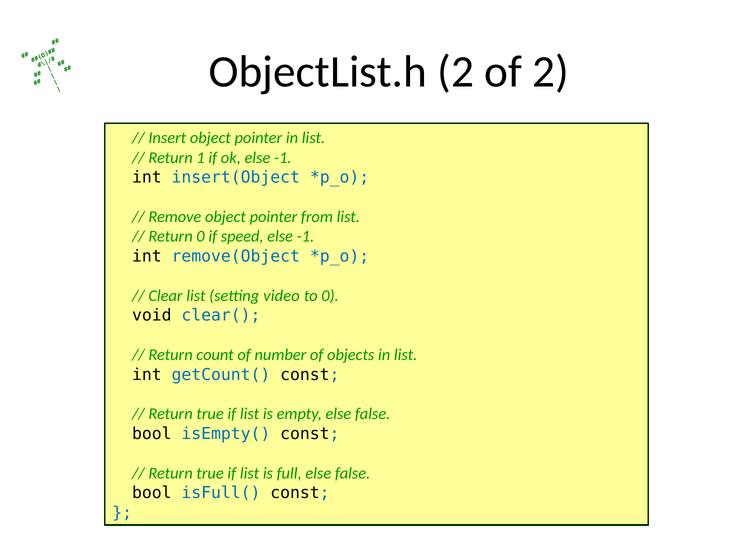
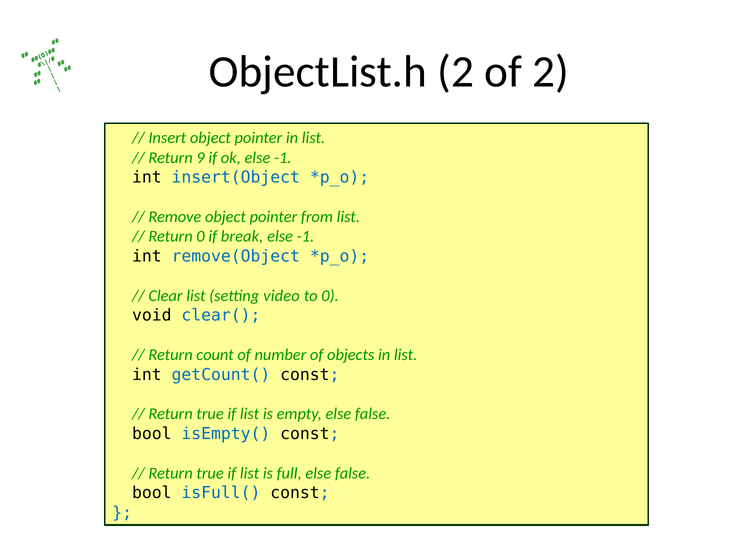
1: 1 -> 9 (201, 158)
speed: speed -> break (242, 237)
